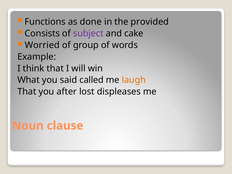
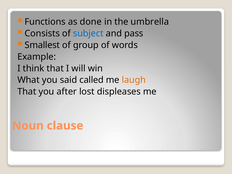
provided: provided -> umbrella (150, 22)
subject colour: purple -> blue (88, 33)
cake: cake -> pass (134, 33)
Worried: Worried -> Smallest (42, 45)
